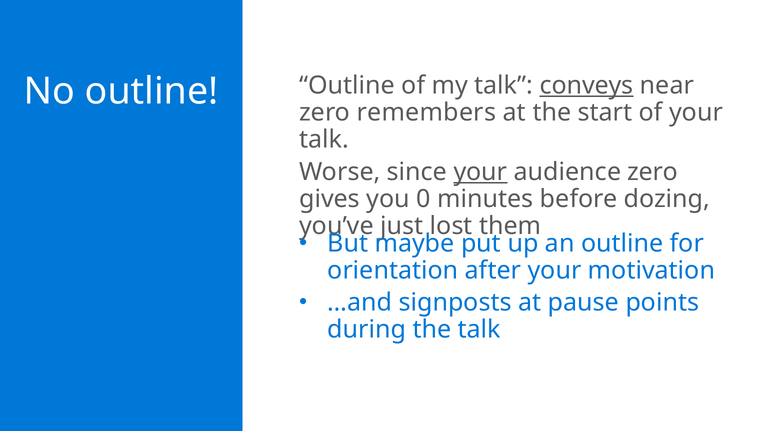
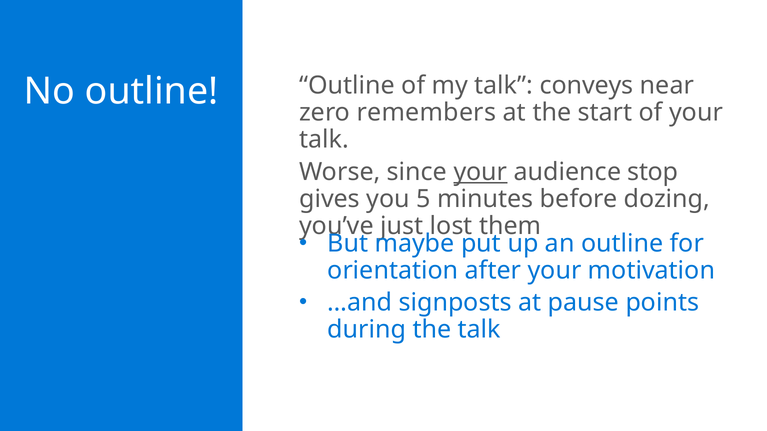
conveys underline: present -> none (587, 86)
audience zero: zero -> stop (653, 172)
0: 0 -> 5 (424, 199)
